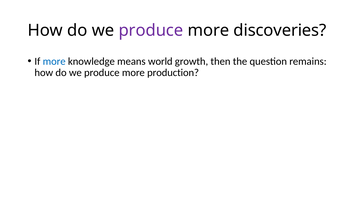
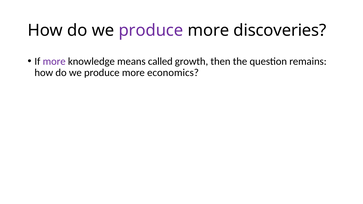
more colour: blue -> purple (54, 61)
world: world -> called (160, 61)
production: production -> economics (173, 73)
